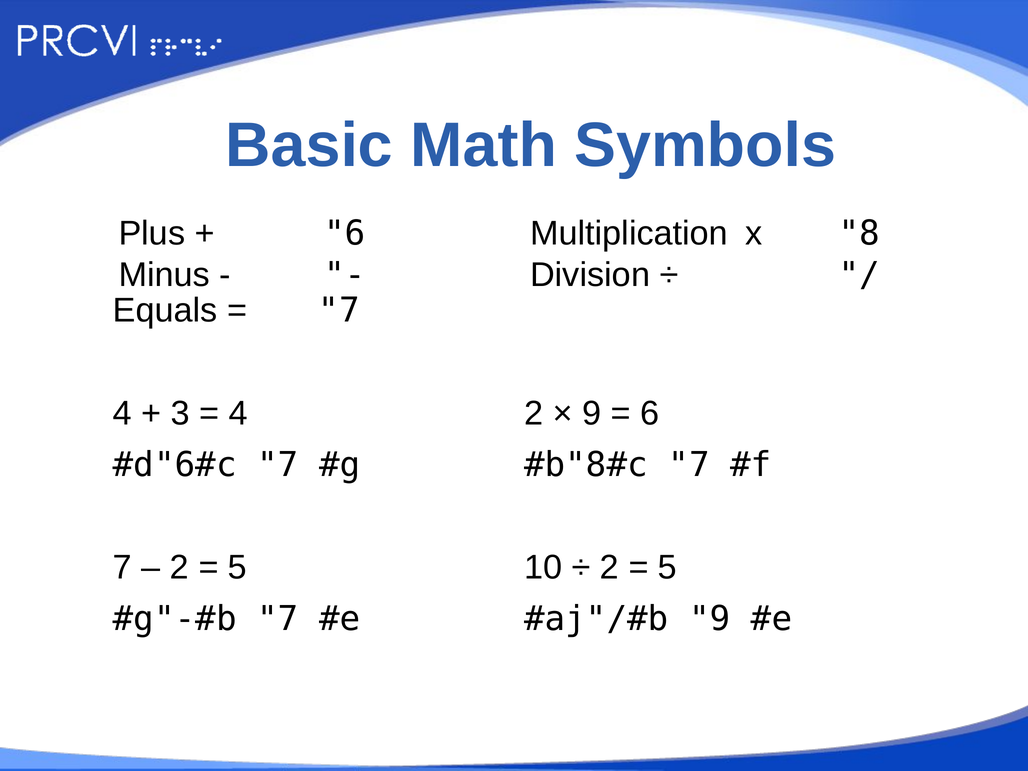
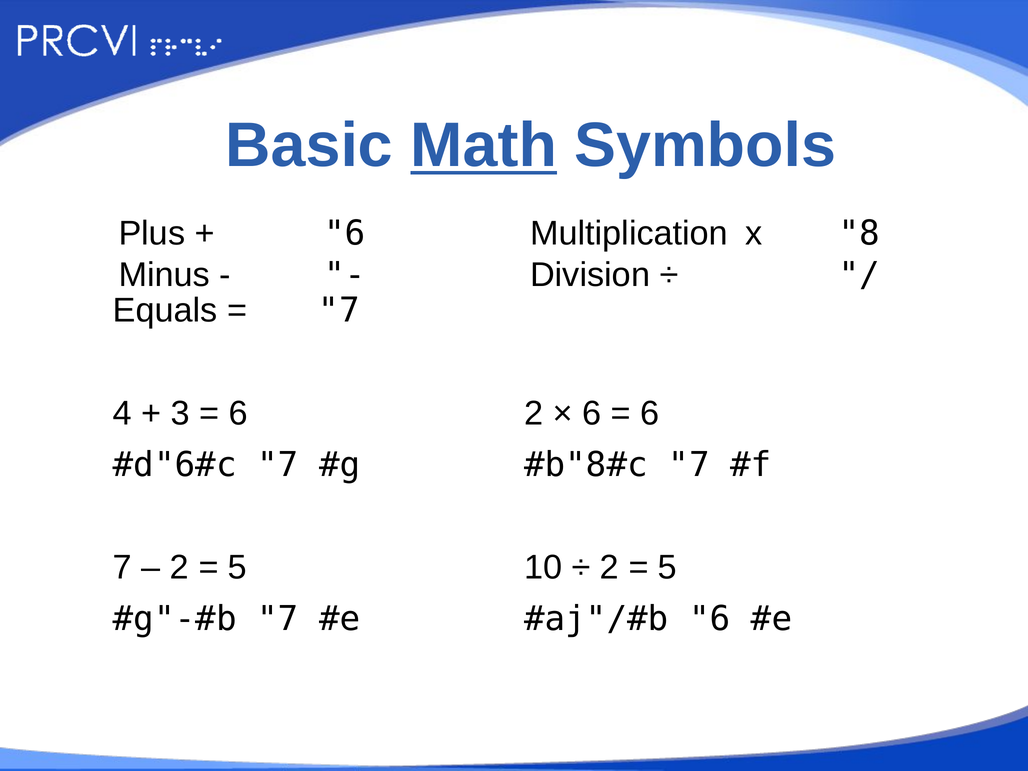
Math underline: none -> present (484, 146)
4: 4 -> 6 (239, 413)
9: 9 -> 6 (592, 413)
9: 9 -> 6 (710, 619)
